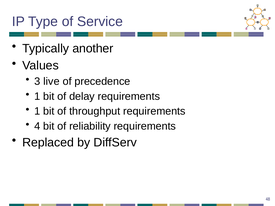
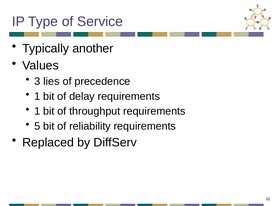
live: live -> lies (51, 81)
4: 4 -> 5 (37, 126)
